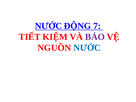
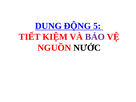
NƯỚC: NƯỚC -> DUNG (48, 26)
7: 7 -> 5 (97, 26)
NƯỚC colour: blue -> black (87, 48)
